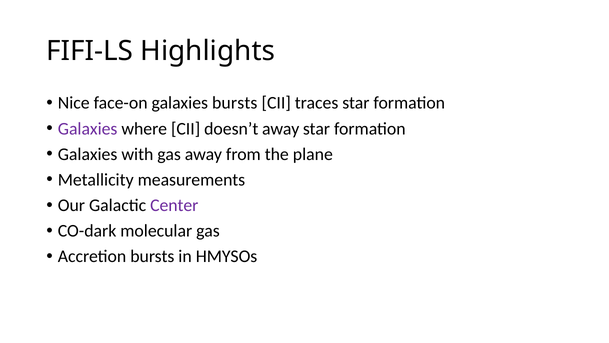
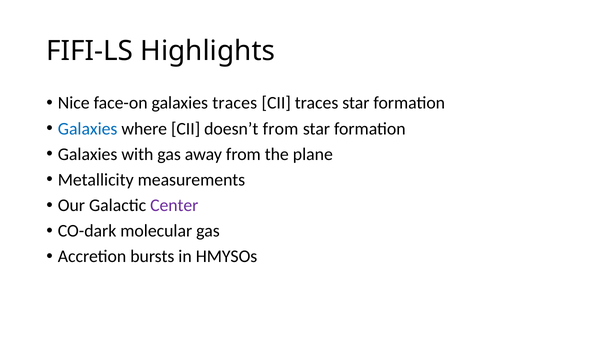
galaxies bursts: bursts -> traces (235, 103)
Galaxies colour: purple -> blue (88, 128)
doesn’t away: away -> from (281, 128)
